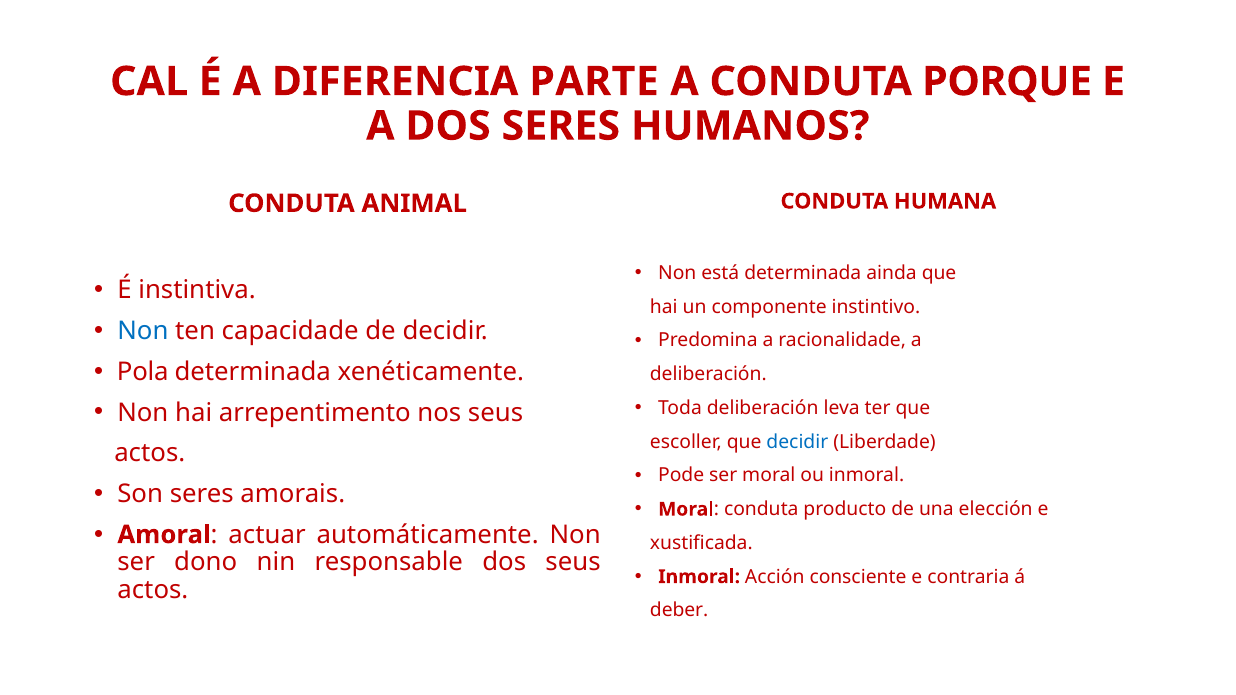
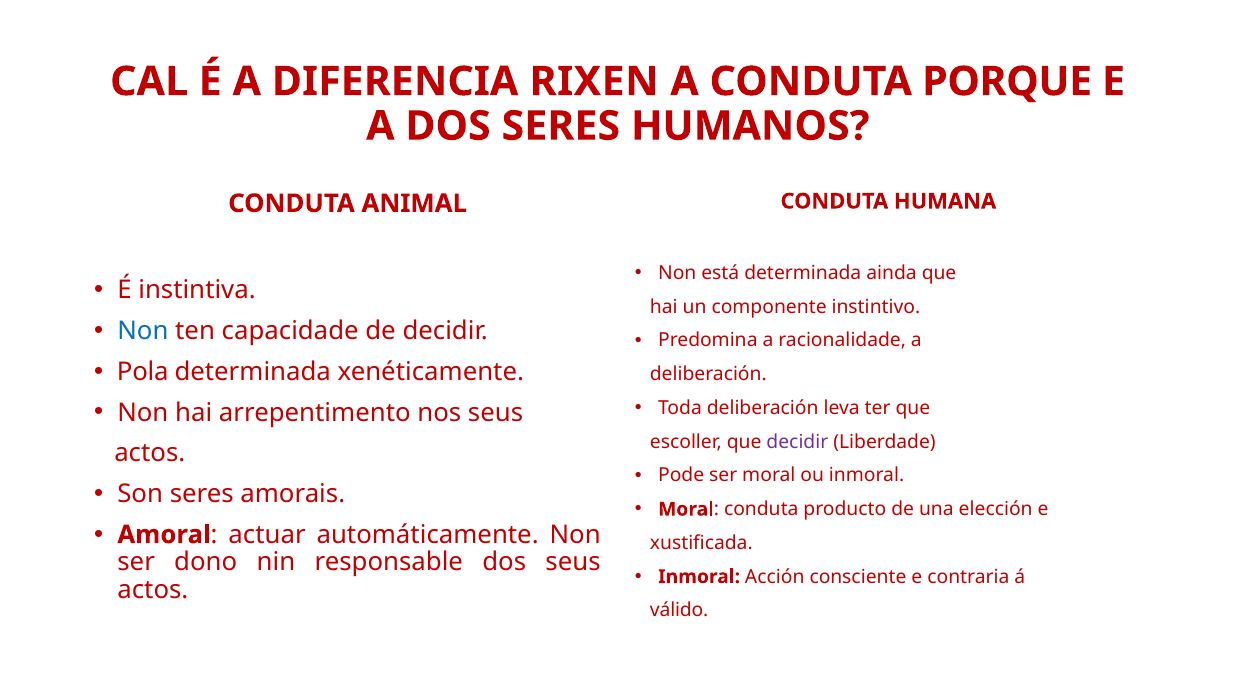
PARTE: PARTE -> RIXEN (594, 82)
decidir colour: blue -> purple (797, 442)
deber: deber -> válido (679, 611)
